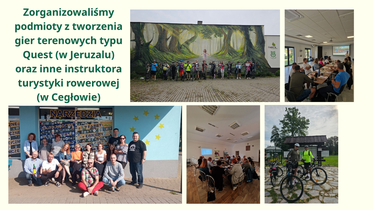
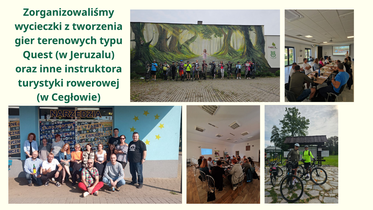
podmioty: podmioty -> wycieczki (38, 27)
